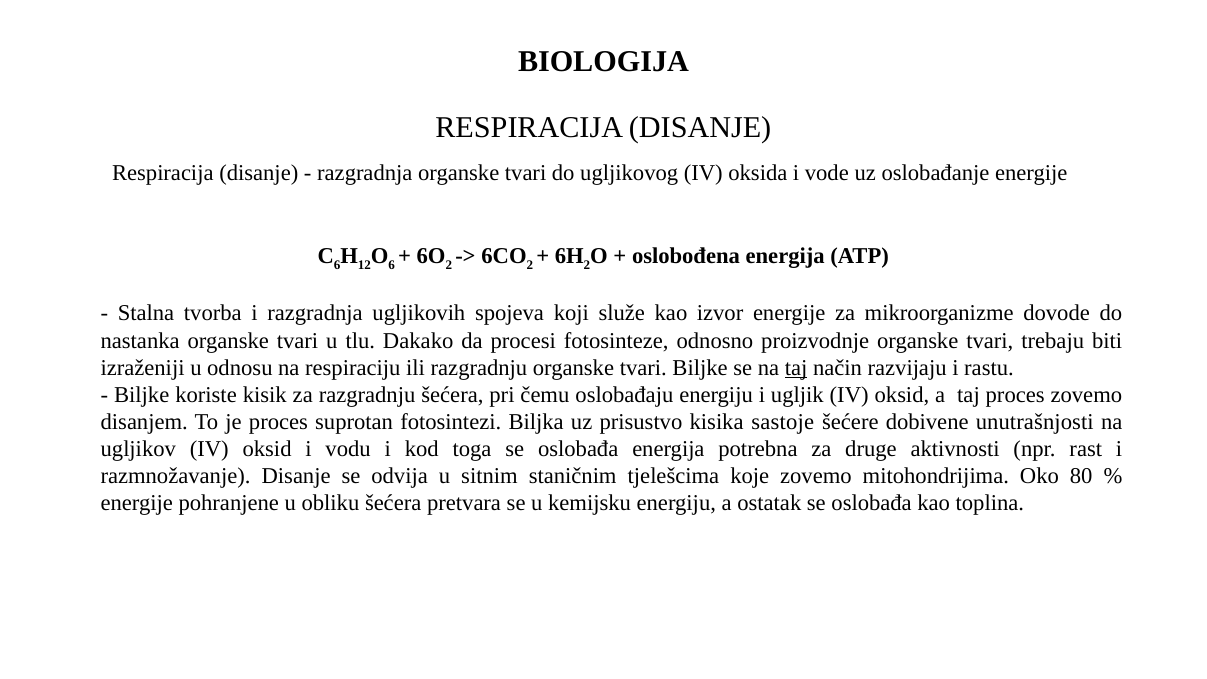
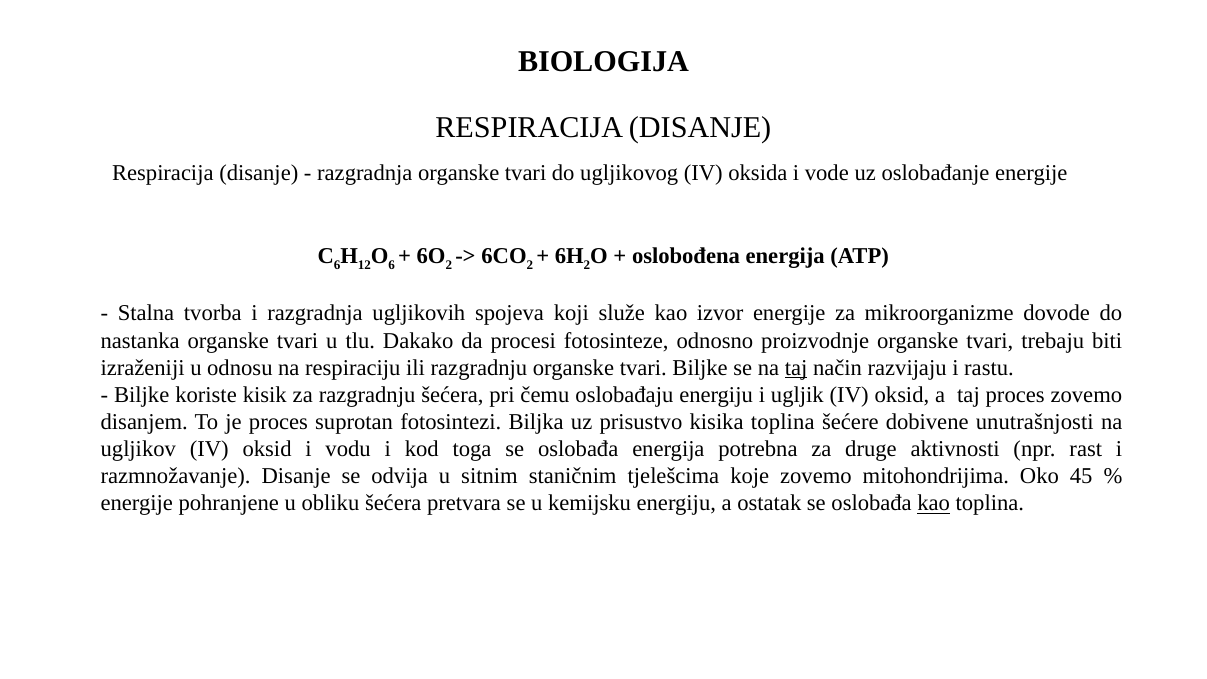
kisika sastoje: sastoje -> toplina (783, 422)
80: 80 -> 45 (1081, 476)
kao underline: none -> present (934, 503)
